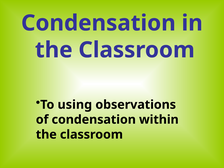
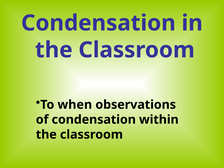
using: using -> when (75, 105)
